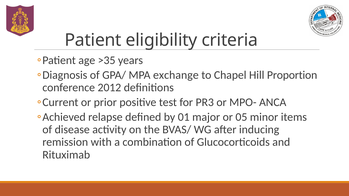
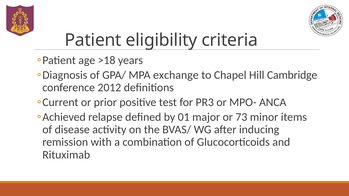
>35: >35 -> >18 (107, 60)
Proportion: Proportion -> Cambridge (292, 75)
05: 05 -> 73 (241, 117)
